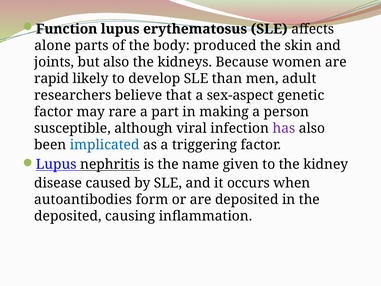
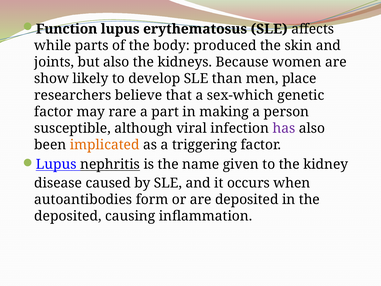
alone: alone -> while (53, 46)
rapid: rapid -> show (52, 79)
adult: adult -> place (299, 79)
sex-aspect: sex-aspect -> sex-which (240, 95)
implicated colour: blue -> orange (105, 145)
